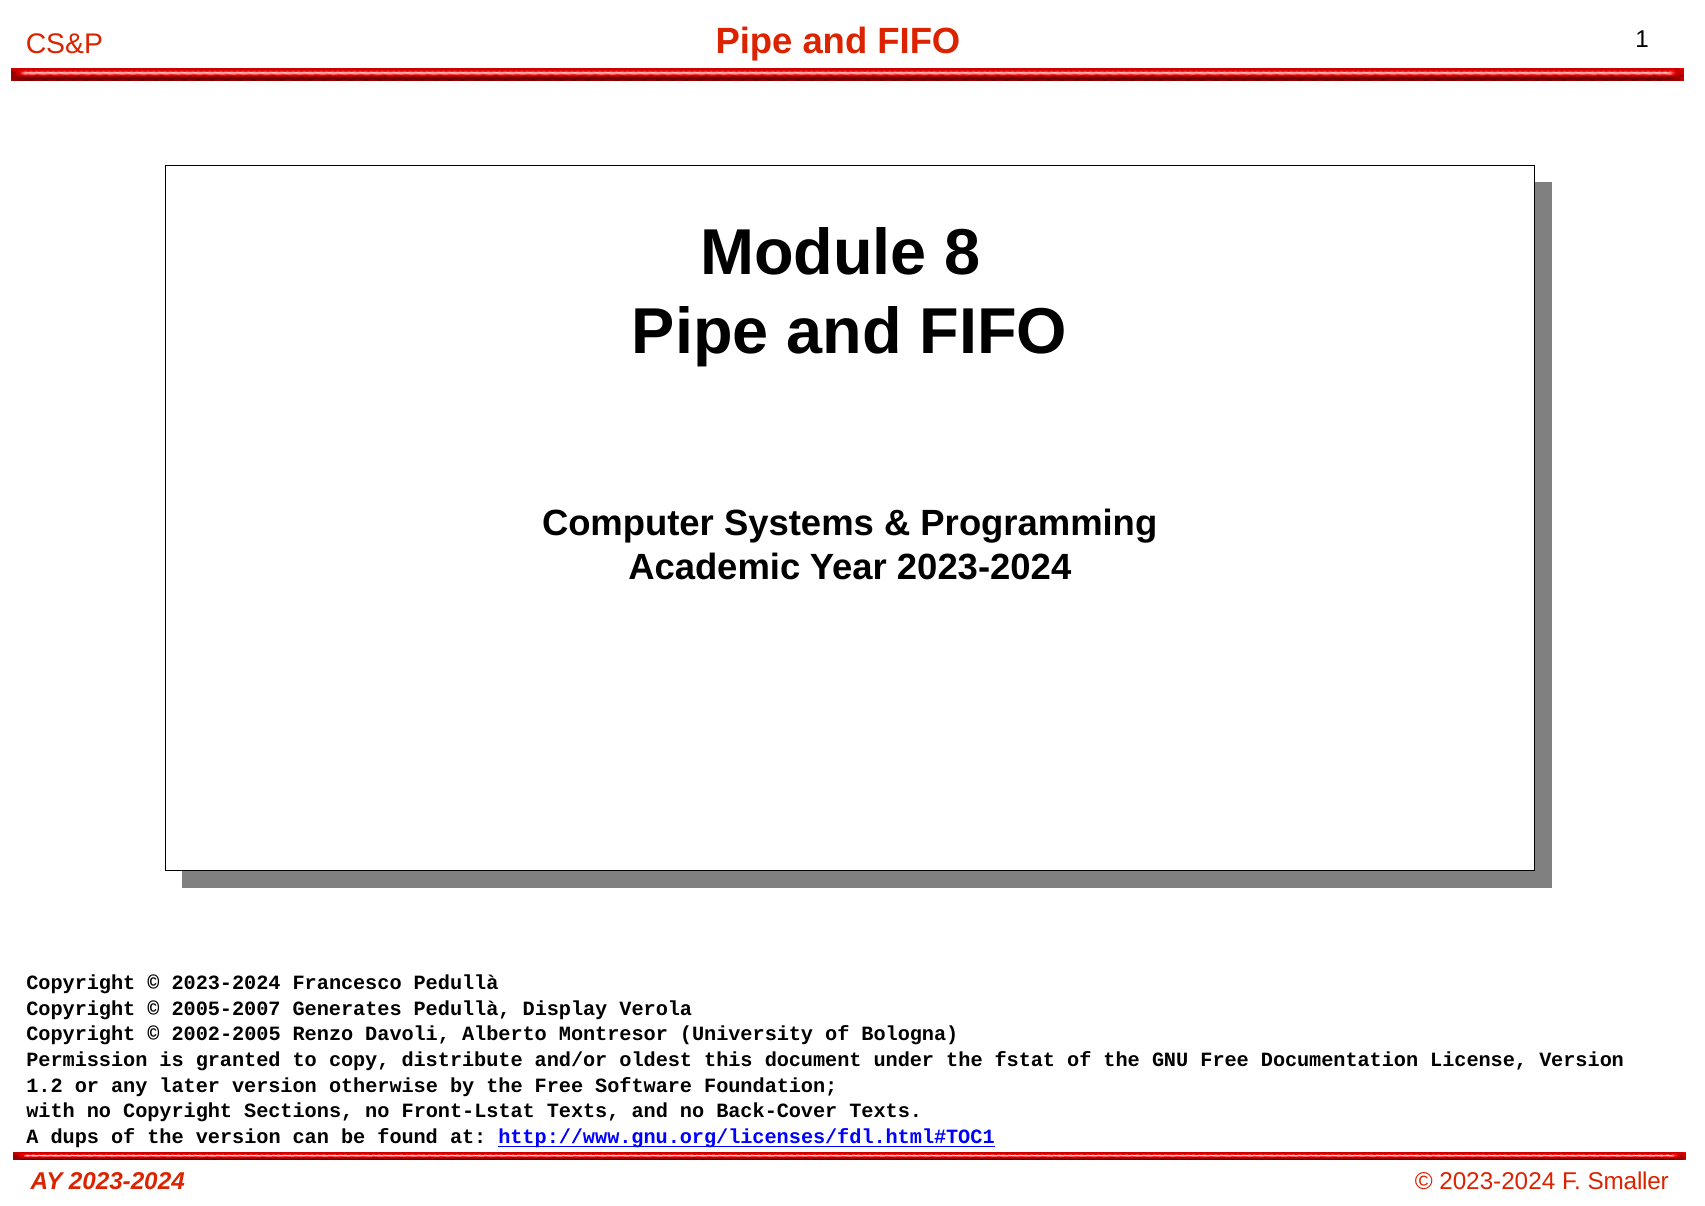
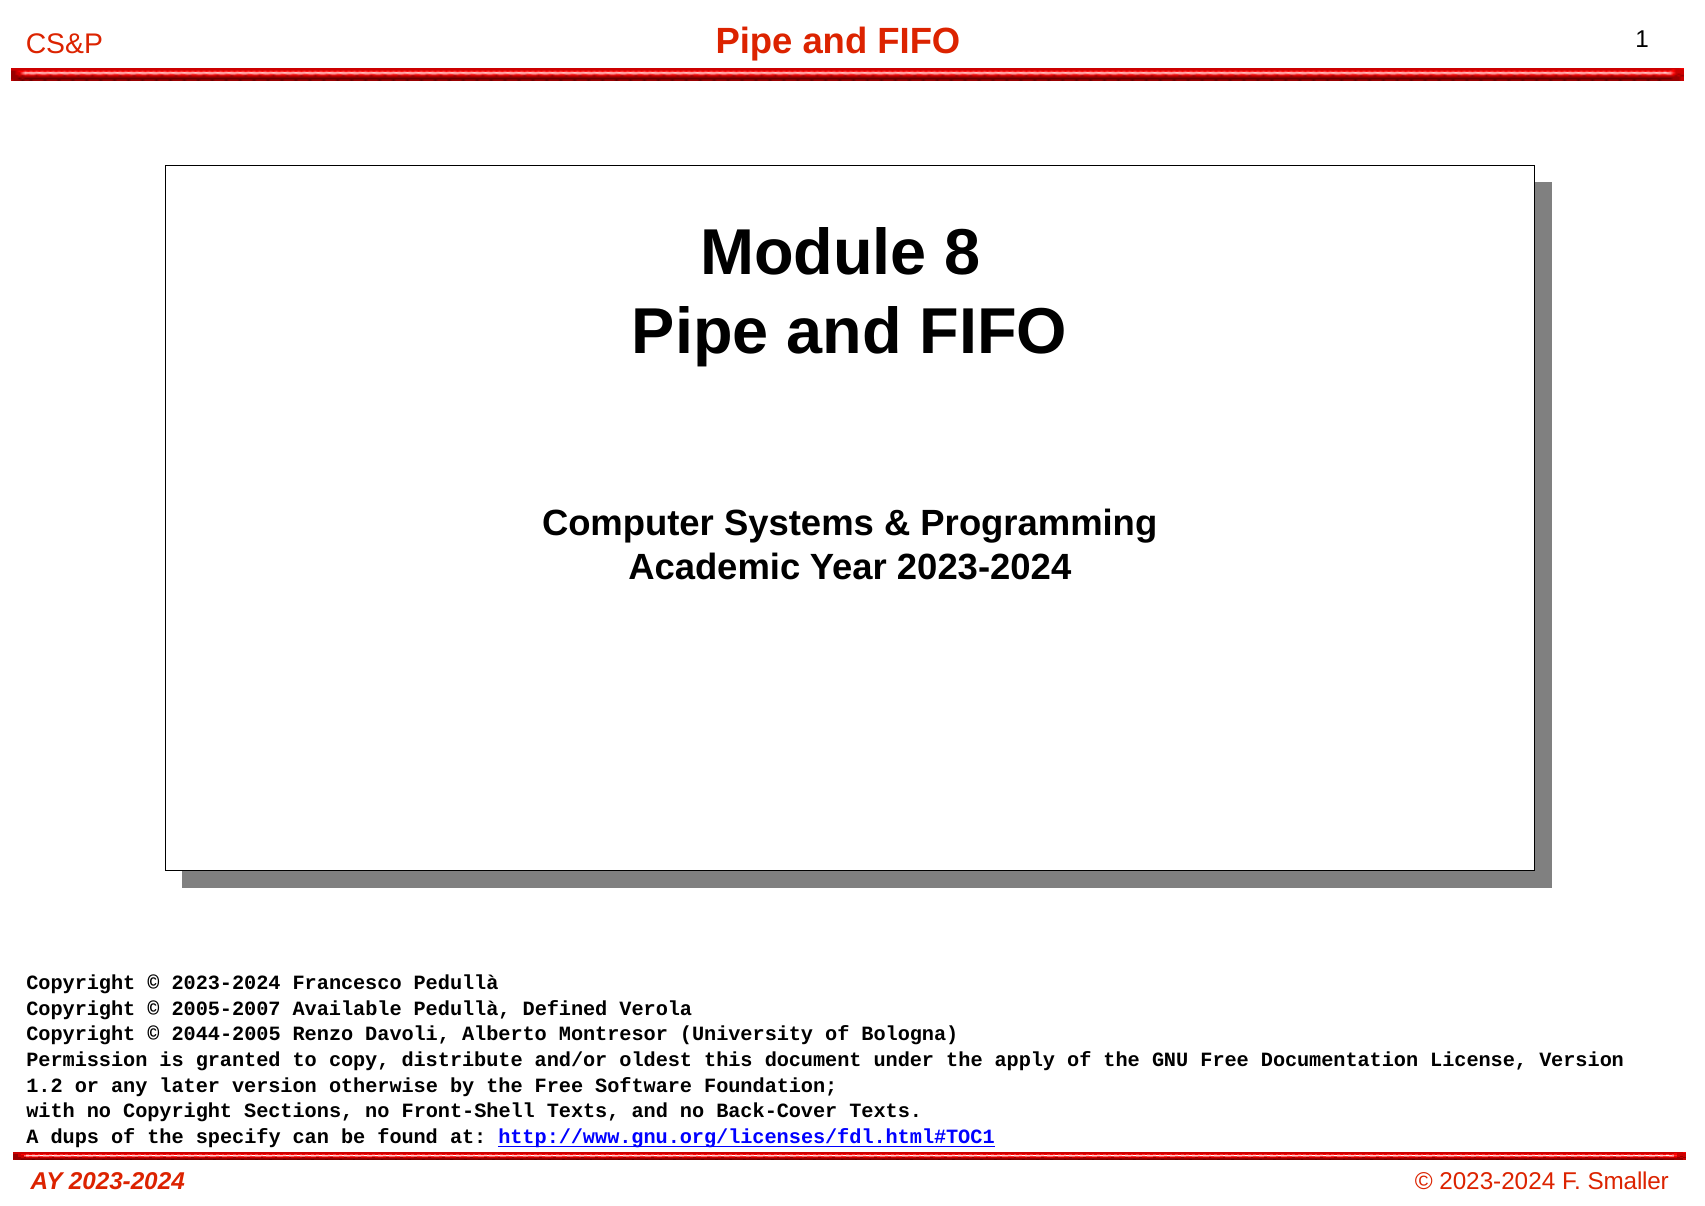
Generates: Generates -> Available (347, 1008)
Display: Display -> Defined (565, 1008)
2002-2005: 2002-2005 -> 2044-2005 (226, 1034)
fstat: fstat -> apply (1025, 1059)
Front-Lstat: Front-Lstat -> Front-Shell (468, 1110)
the version: version -> specify (238, 1136)
